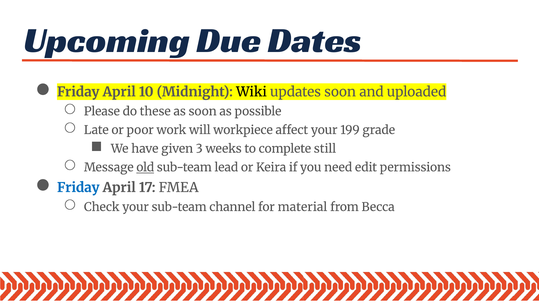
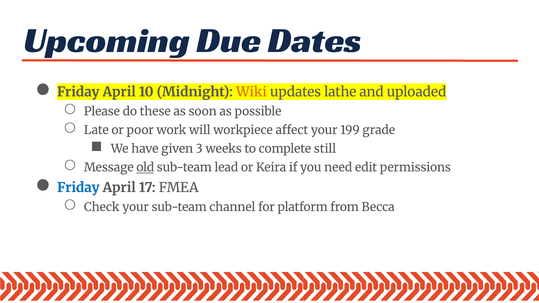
Wiki colour: black -> orange (251, 92)
updates soon: soon -> lathe (340, 92)
material: material -> platform (303, 207)
